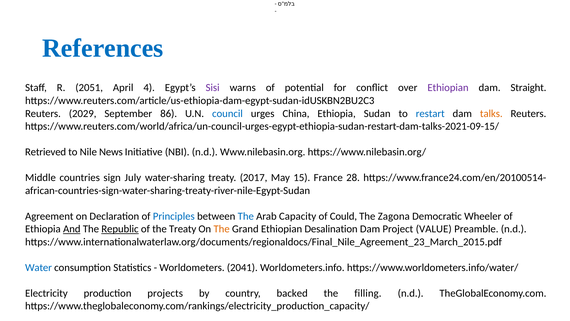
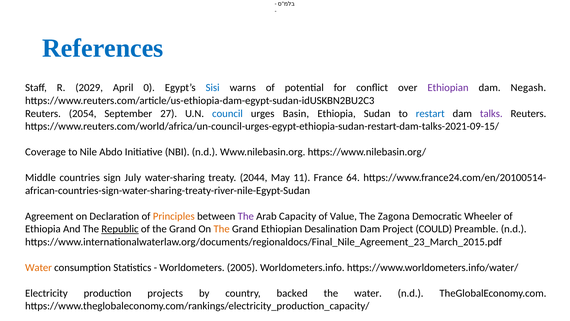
2051: 2051 -> 2029 (89, 88)
4: 4 -> 0 (149, 88)
Sisi colour: purple -> blue (213, 88)
Straight: Straight -> Negash (528, 88)
2029: 2029 -> 2054 (83, 113)
86: 86 -> 27 (169, 113)
China: China -> Basin (296, 113)
talks colour: orange -> purple (491, 113)
Retrieved: Retrieved -> Coverage (46, 152)
News: News -> Abdo (111, 152)
2017: 2017 -> 2044 (254, 177)
15: 15 -> 11 (302, 177)
28: 28 -> 64 (353, 177)
Principles colour: blue -> orange (174, 216)
The colour: blue -> purple (246, 216)
Could: Could -> Value (343, 216)
And underline: present -> none (72, 229)
of the Treaty: Treaty -> Grand (183, 229)
VALUE: VALUE -> COULD (434, 229)
Water colour: blue -> orange (38, 267)
2041: 2041 -> 2005 (242, 267)
the filling: filling -> water (368, 293)
